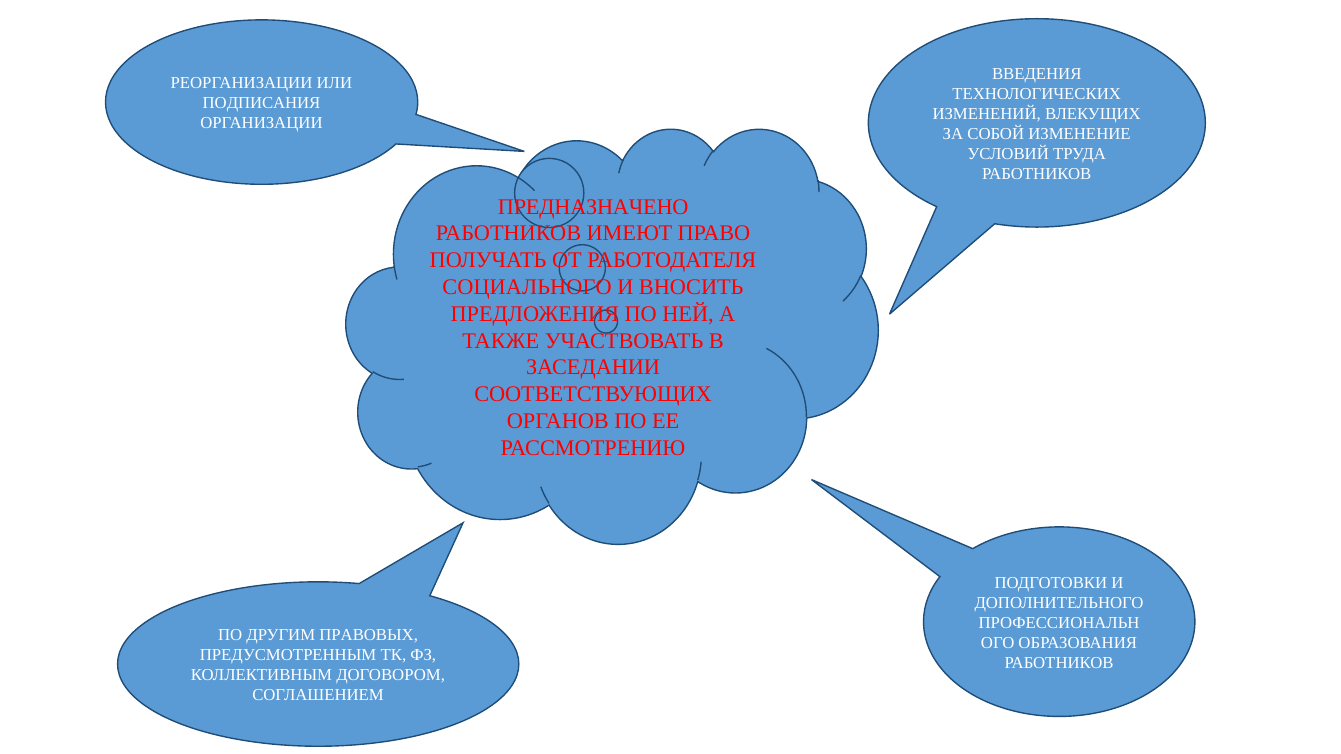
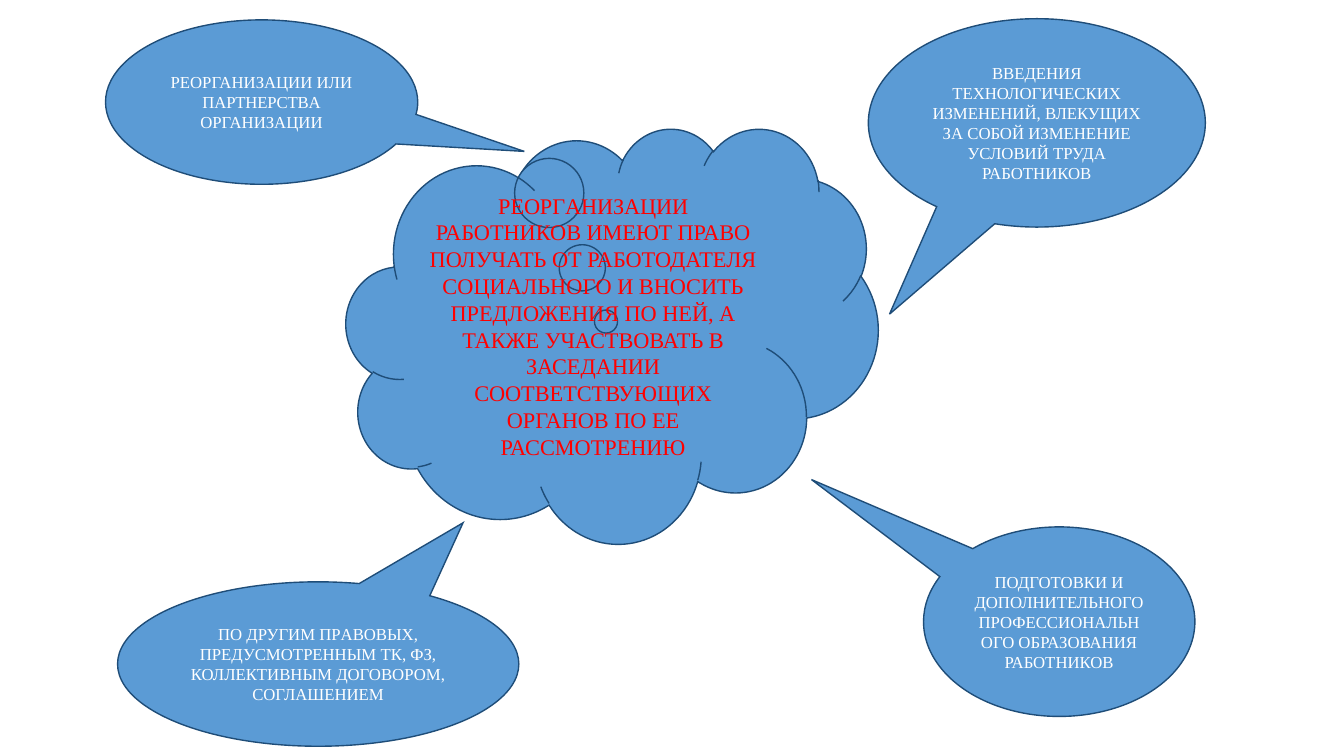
ПОДПИСАНИЯ: ПОДПИСАНИЯ -> ПАРТНЕРСТВА (262, 103)
ПРЕДНАЗНАЧЕНО: ПРЕДНАЗНАЧЕНО -> РЕОРГАНИЗАЦИИ (593, 207)
